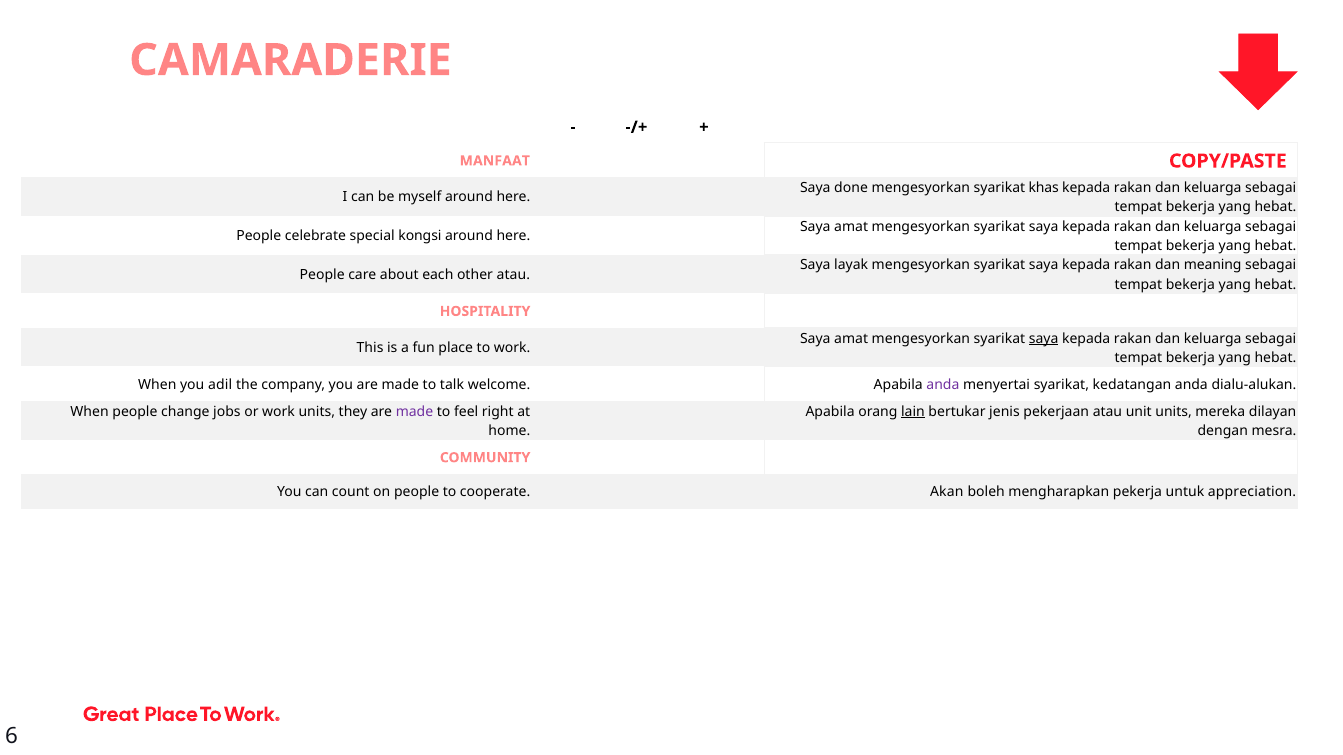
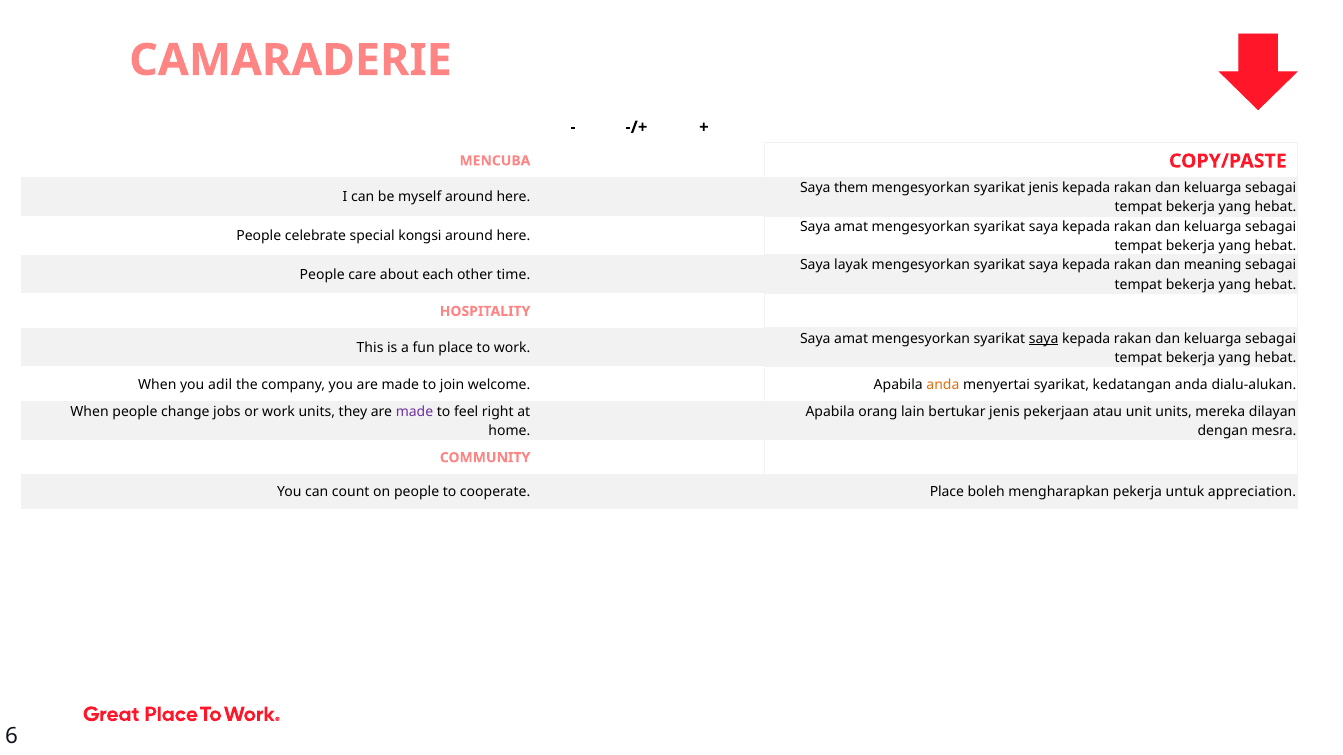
MANFAAT: MANFAAT -> MENCUBA (495, 161)
done: done -> them (851, 188)
syarikat khas: khas -> jenis (1044, 188)
other atau: atau -> time (513, 275)
talk: talk -> join (452, 385)
anda colour: purple -> orange (943, 385)
lain underline: present -> none (913, 412)
cooperate Akan: Akan -> Place (947, 493)
